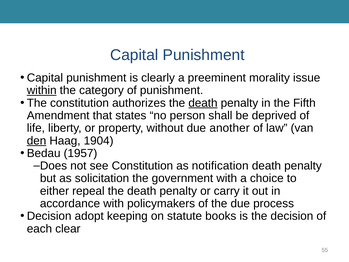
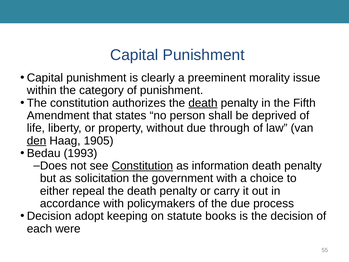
within underline: present -> none (42, 90)
another: another -> through (230, 128)
1904: 1904 -> 1905 (99, 141)
1957: 1957 -> 1993 (80, 153)
Constitution underline: none -> present (142, 166)
notification: notification -> information (220, 166)
clear: clear -> were (68, 228)
